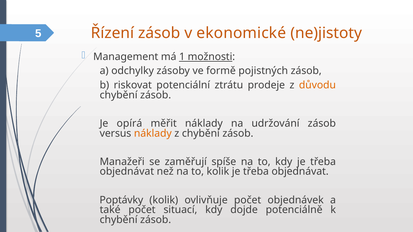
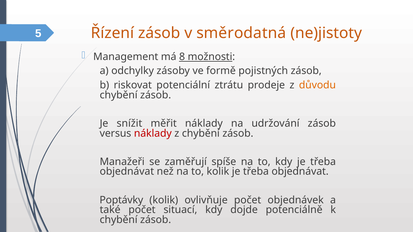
ekonomické: ekonomické -> směrodatná (241, 33)
1: 1 -> 8 (182, 57)
opírá: opírá -> snížit (129, 124)
náklady colour: orange -> red (153, 133)
